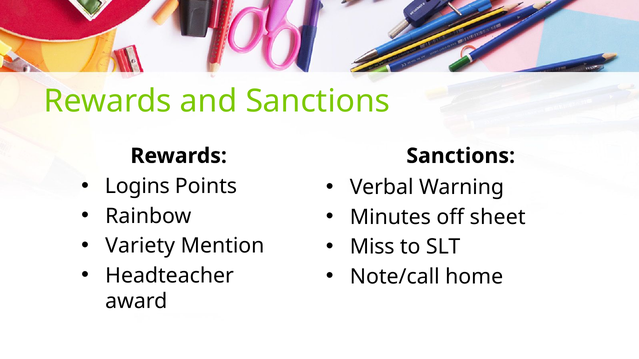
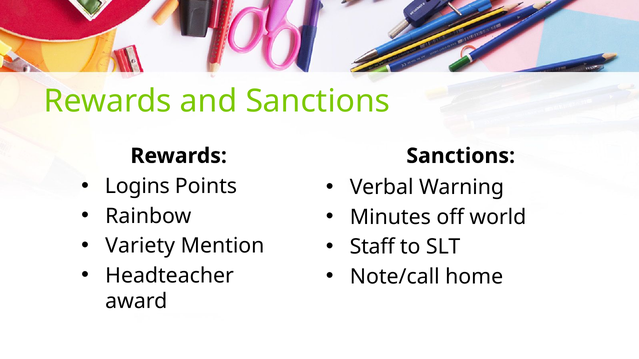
sheet: sheet -> world (498, 217)
Miss: Miss -> Staff (372, 247)
